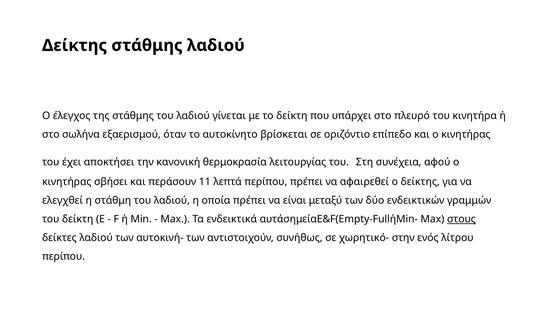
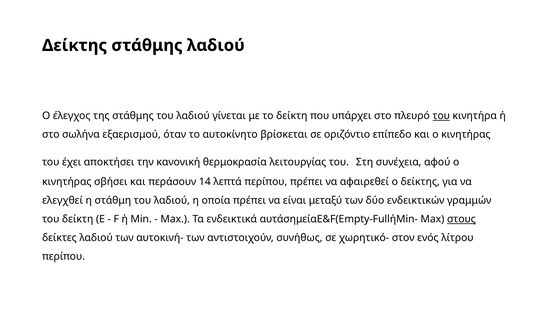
του underline: none -> present (441, 116)
11: 11 -> 14 (205, 182)
στην: στην -> στον (403, 238)
